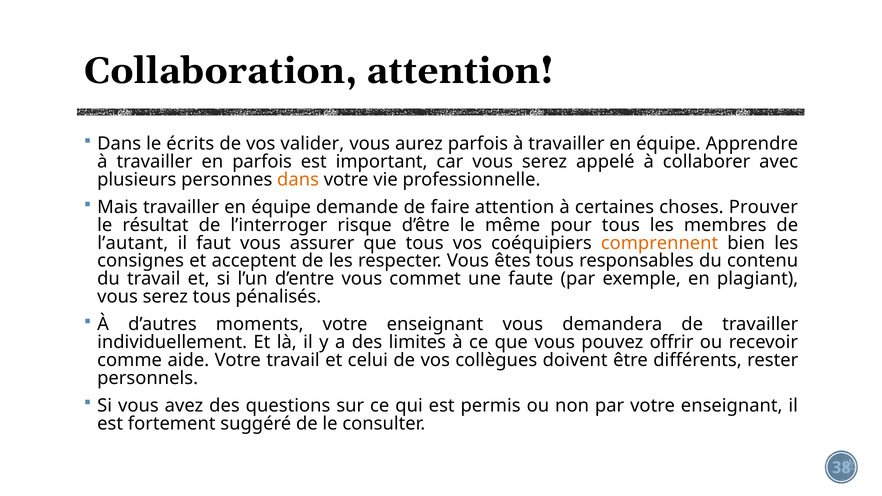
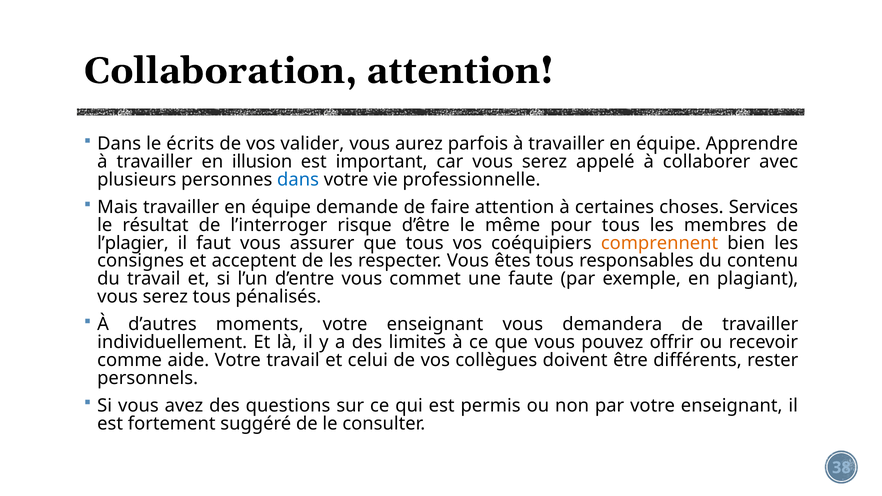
en parfois: parfois -> illusion (262, 162)
dans colour: orange -> blue (298, 180)
Prouver: Prouver -> Services (763, 207)
l’autant: l’autant -> l’plagier (133, 243)
